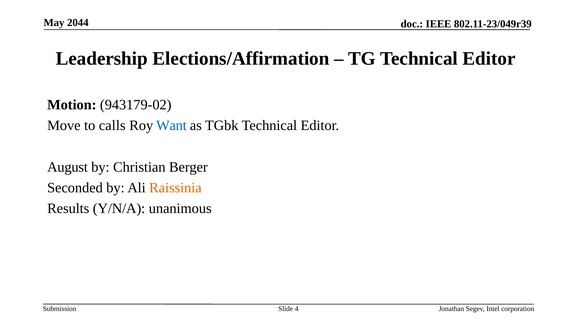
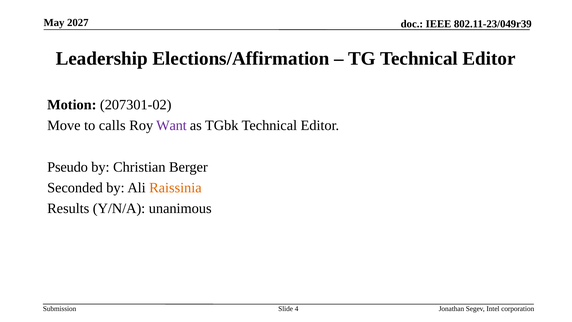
2044: 2044 -> 2027 (78, 23)
943179-02: 943179-02 -> 207301-02 (136, 105)
Want colour: blue -> purple (171, 125)
August: August -> Pseudo (68, 167)
